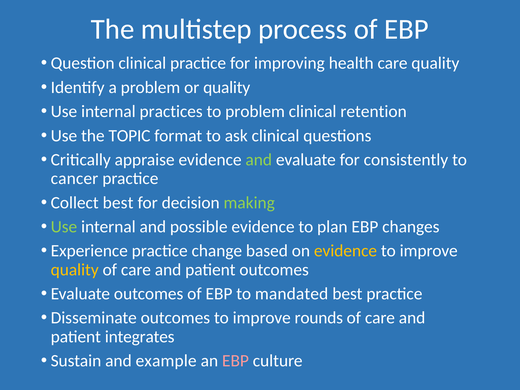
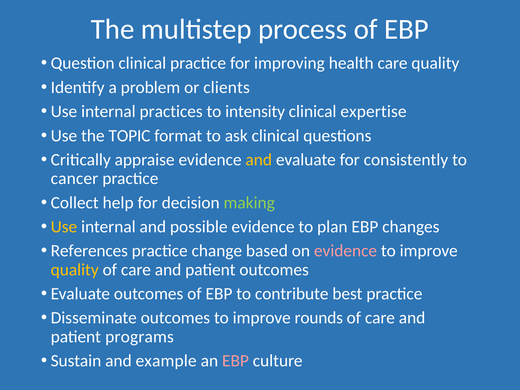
or quality: quality -> clients (227, 87)
to problem: problem -> intensity (255, 112)
retention: retention -> expertise (373, 112)
and colour: light green -> yellow (259, 160)
Collect best: best -> help (118, 203)
Use colour: light green -> yellow (64, 227)
Experience: Experience -> References (89, 251)
evidence colour: yellow -> pink (345, 251)
mandated: mandated -> contribute (292, 294)
integrates: integrates -> programs (140, 337)
